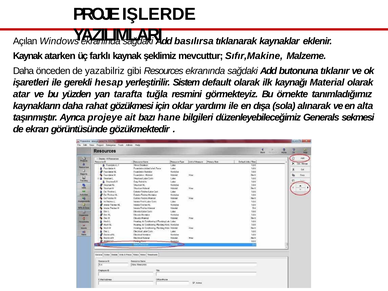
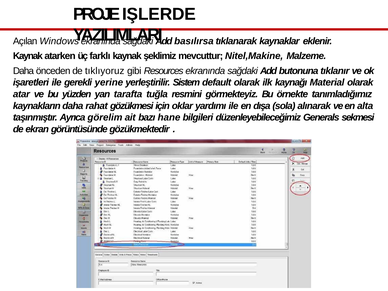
Sıfır,Makine: Sıfır,Makine -> Nitel,Makine (254, 56)
yazabilriz: yazabilriz -> tıklıyoruz (105, 71)
hesap: hesap -> yerine (109, 83)
projeye: projeye -> görelim (105, 117)
